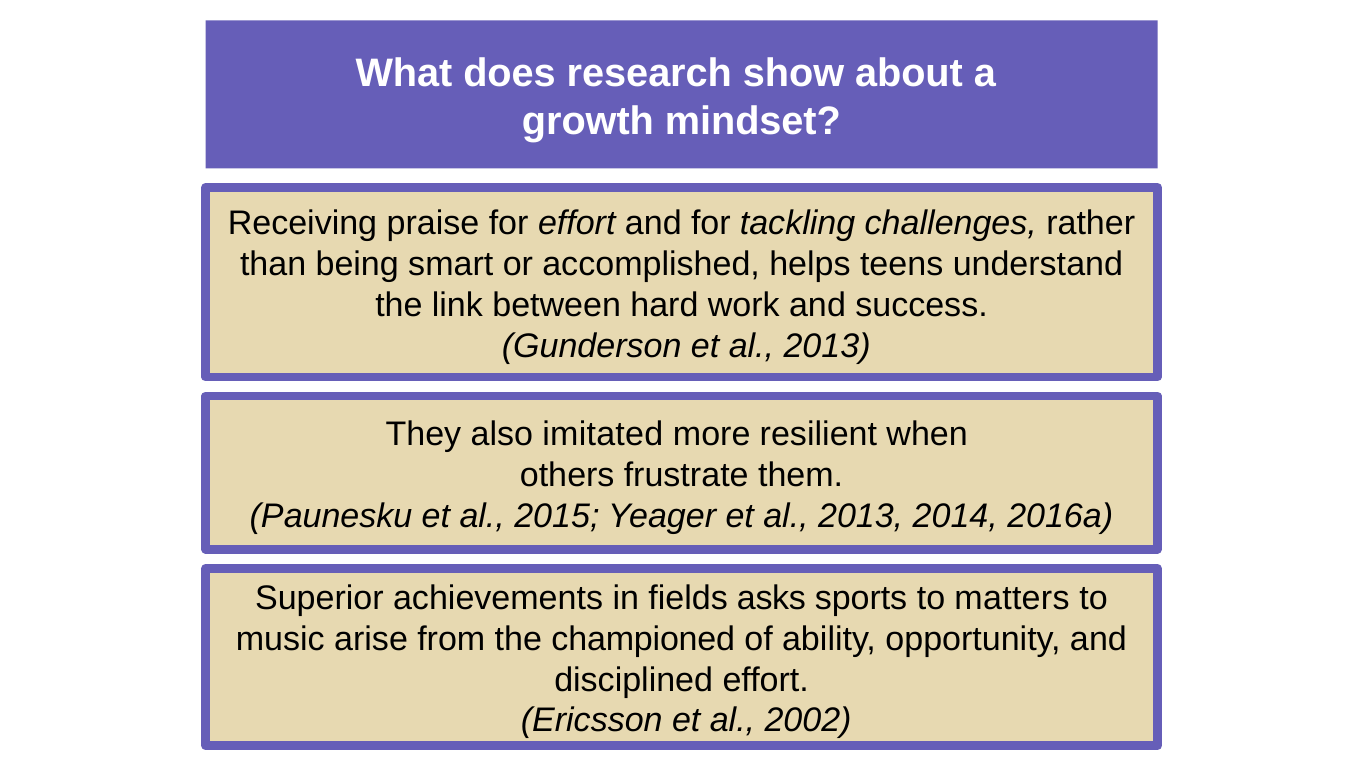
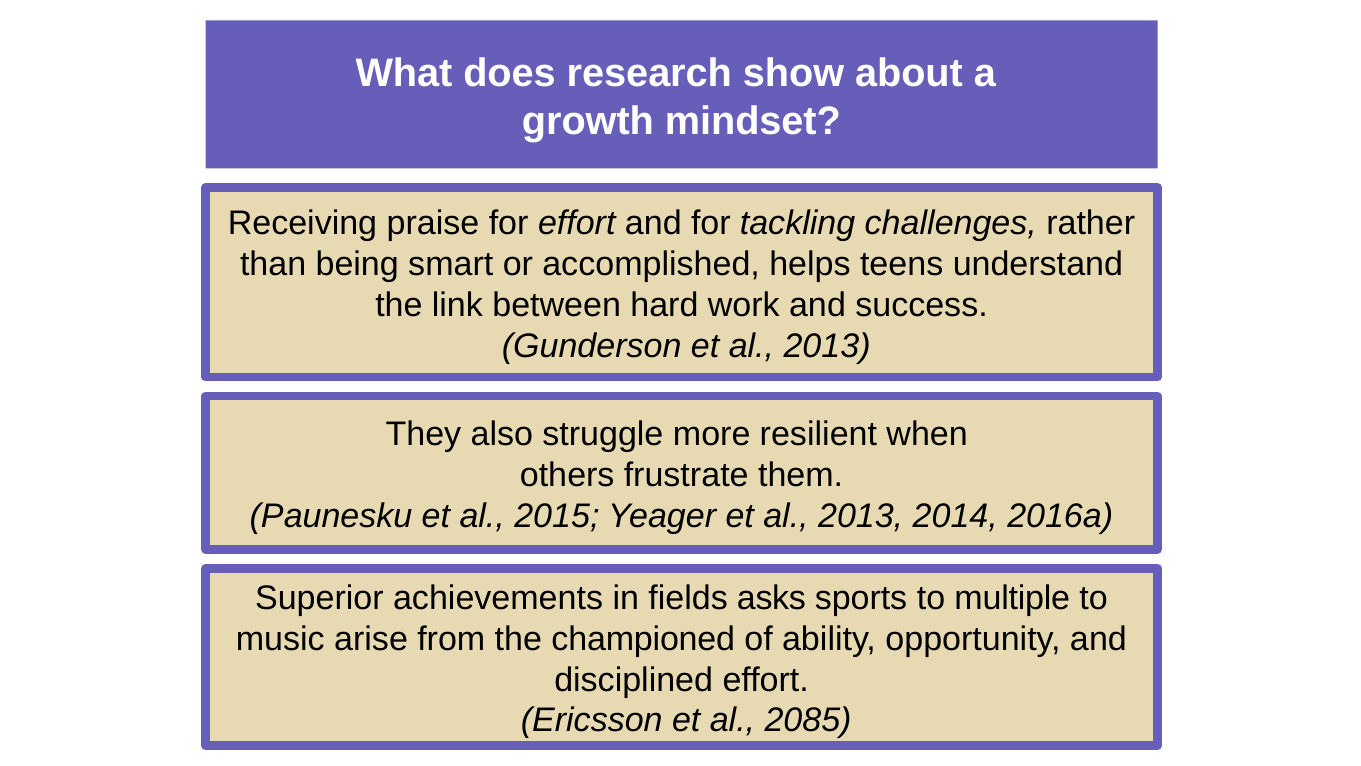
imitated: imitated -> struggle (603, 434)
matters: matters -> multiple (1012, 598)
2002: 2002 -> 2085 (808, 720)
